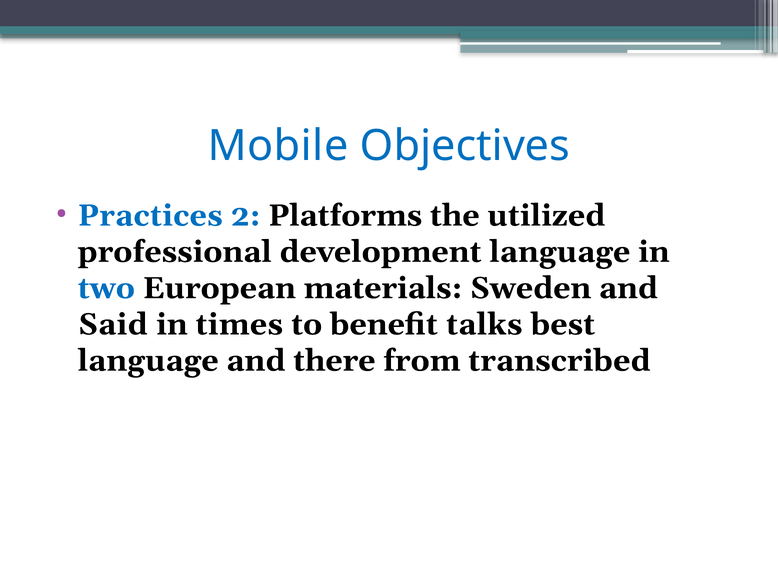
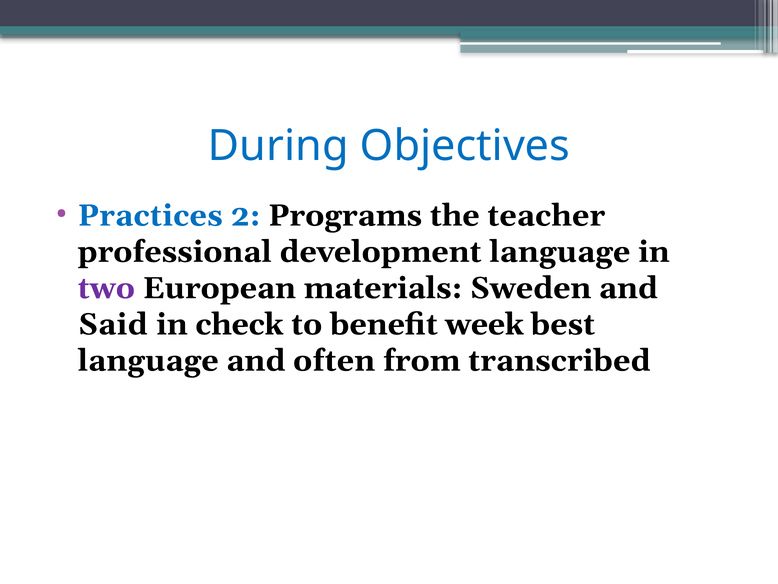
Mobile: Mobile -> During (278, 146)
Platforms: Platforms -> Programs (345, 215)
utilized: utilized -> teacher (546, 215)
two colour: blue -> purple (106, 288)
times: times -> check (239, 324)
talks: talks -> week (485, 324)
there: there -> often (334, 360)
